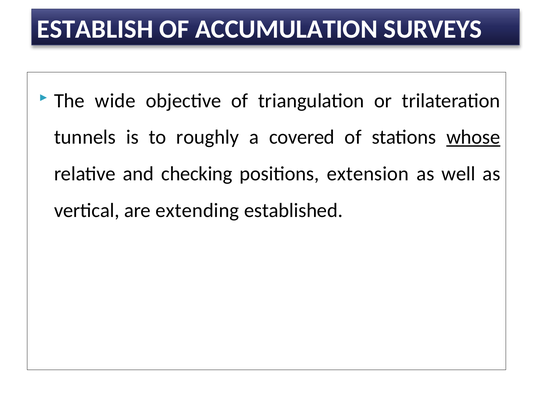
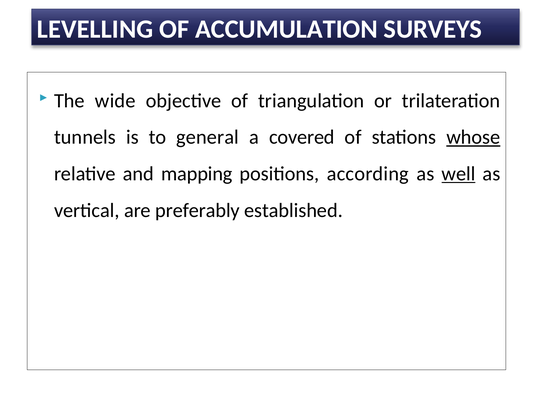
ESTABLISH: ESTABLISH -> LEVELLING (95, 29)
roughly: roughly -> general (208, 137)
checking: checking -> mapping (197, 174)
extension: extension -> according (368, 174)
well underline: none -> present (458, 174)
extending: extending -> preferably (198, 211)
